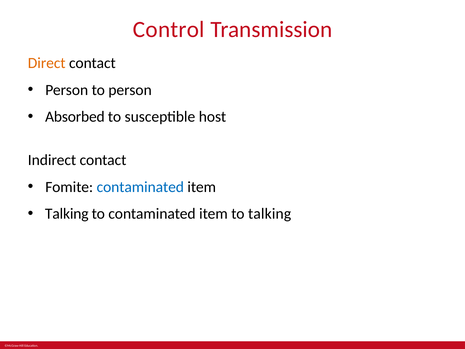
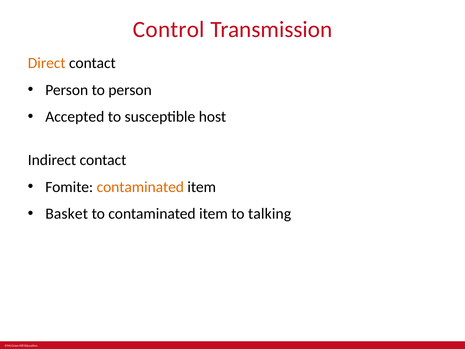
Absorbed: Absorbed -> Accepted (75, 117)
contaminated colour: blue -> orange (140, 187)
Talking: Talking -> Basket (67, 214)
